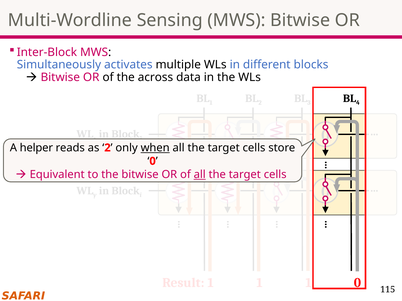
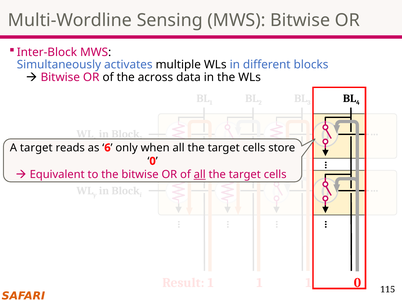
A helper: helper -> target (36, 148)
2: 2 -> 6 (107, 148)
when underline: present -> none (155, 148)
